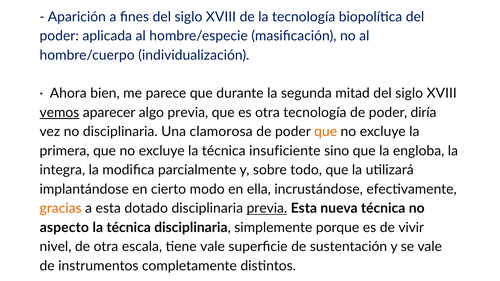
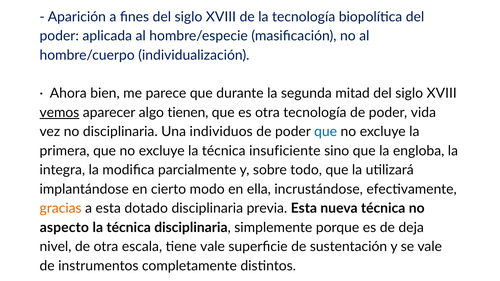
algo previa: previa -> tienen (188, 113)
diría: diría -> vida (423, 113)
clamorosa: clamorosa -> individuos (221, 132)
que colour: orange -> blue (326, 132)
previa underline: present -> none (267, 209)
vivir: vivir -> deja (411, 228)
